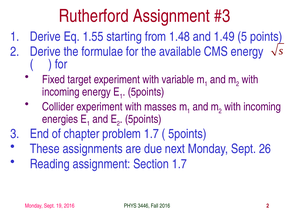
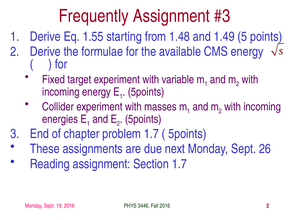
Rutherford: Rutherford -> Frequently (94, 16)
